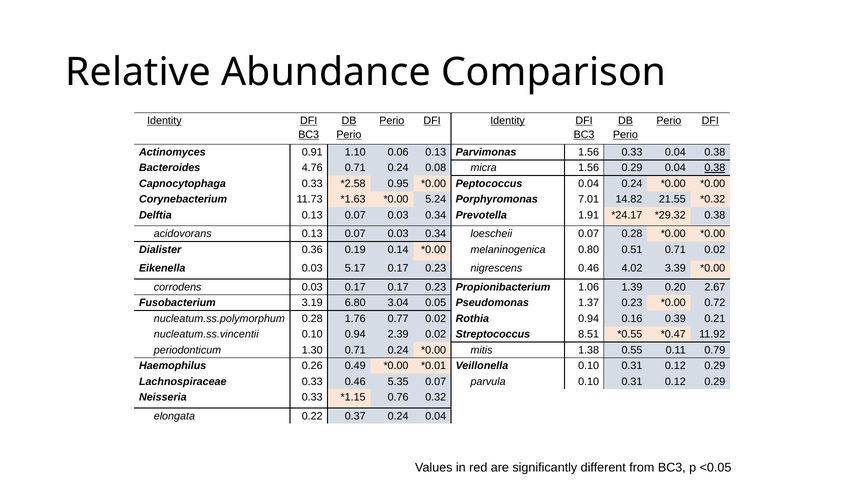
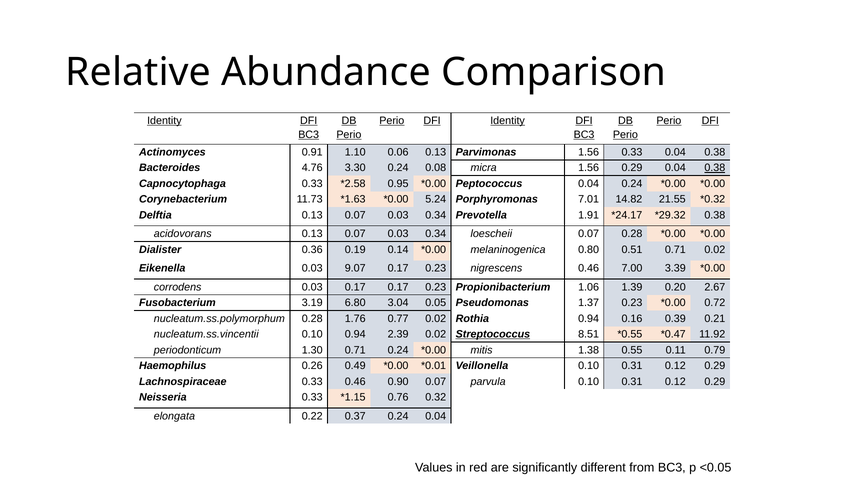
4.76 0.71: 0.71 -> 3.30 (355, 168)
5.17: 5.17 -> 9.07 (355, 268)
4.02: 4.02 -> 7.00 (632, 268)
Streptococcus underline: none -> present (493, 334)
5.35: 5.35 -> 0.90 (398, 382)
